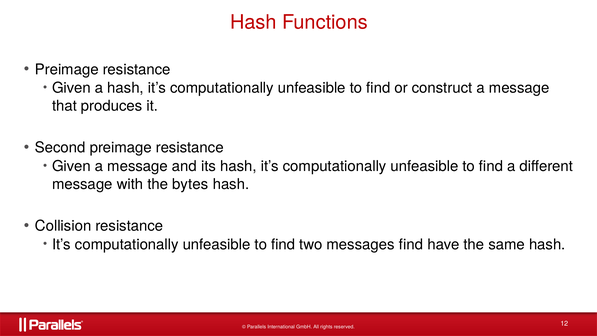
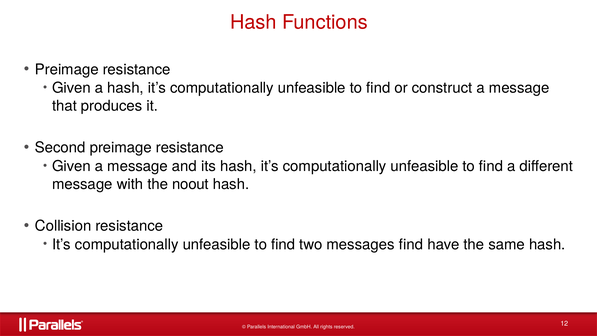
bytes: bytes -> noout (190, 184)
